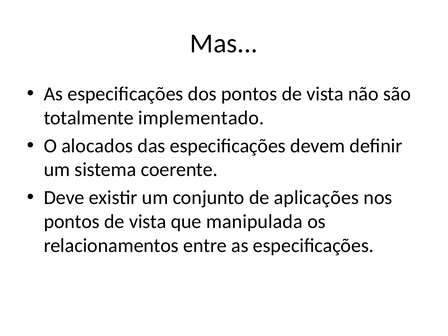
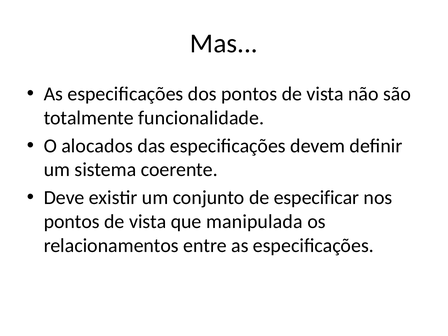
implementado: implementado -> funcionalidade (201, 118)
aplicações: aplicações -> especificar (317, 198)
